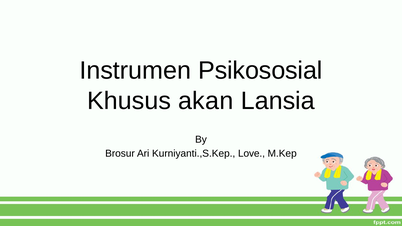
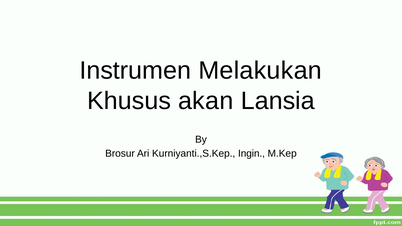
Psikososial: Psikososial -> Melakukan (260, 71)
Love: Love -> Ingin (252, 154)
